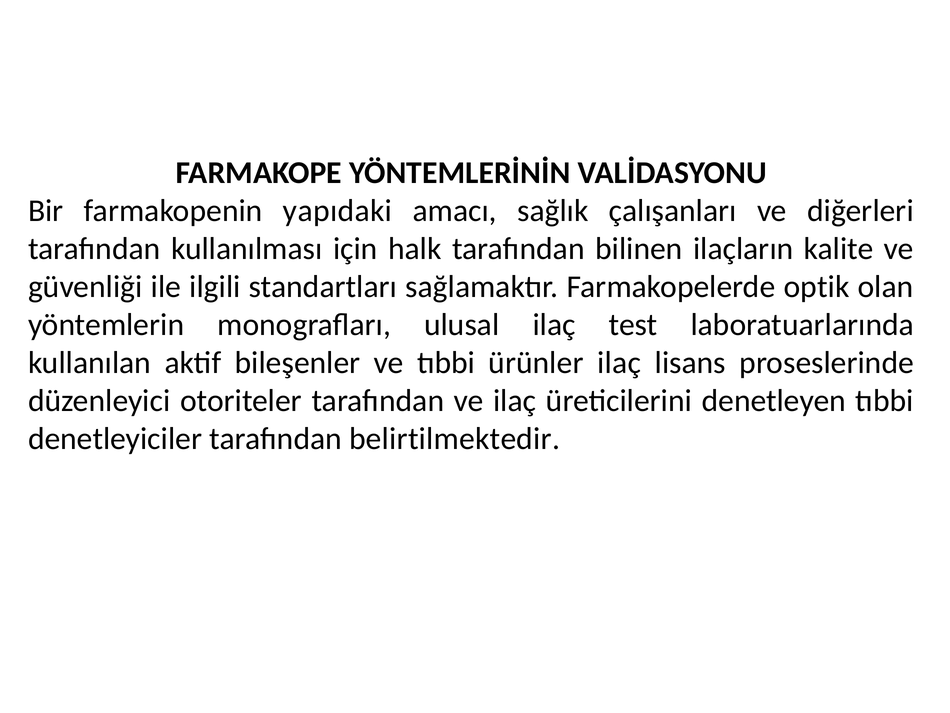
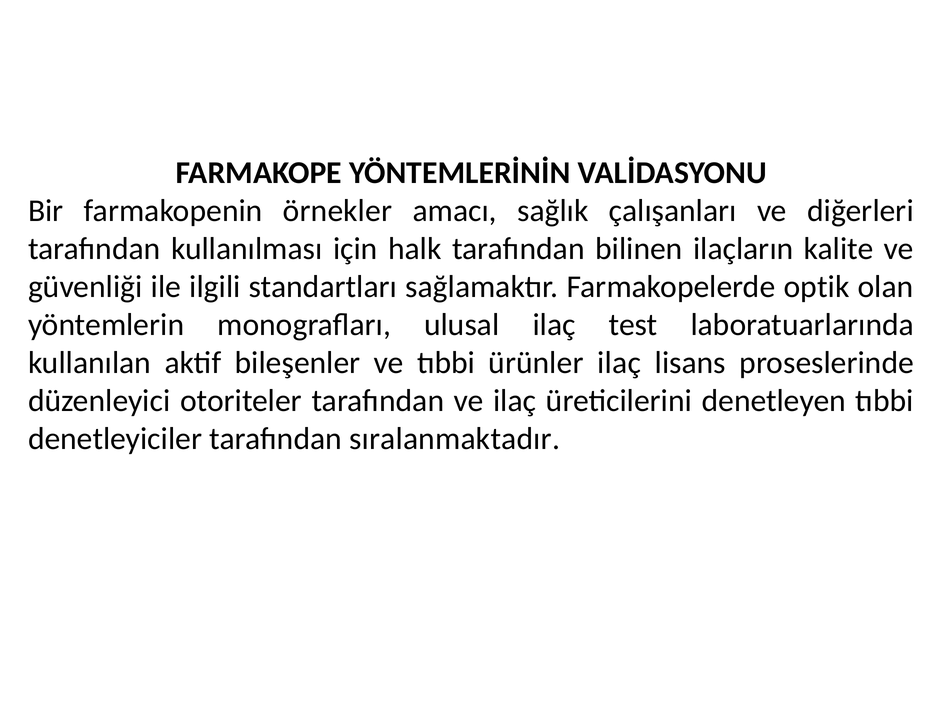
yapıdaki: yapıdaki -> örnekler (338, 211)
belirtilmektedir: belirtilmektedir -> sıralanmaktadır (455, 439)
